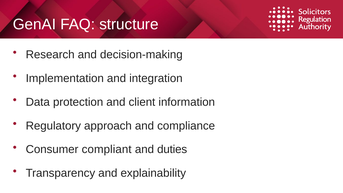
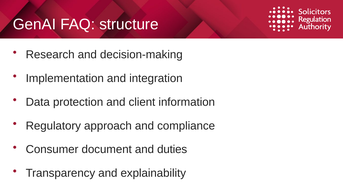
compliant: compliant -> document (107, 149)
